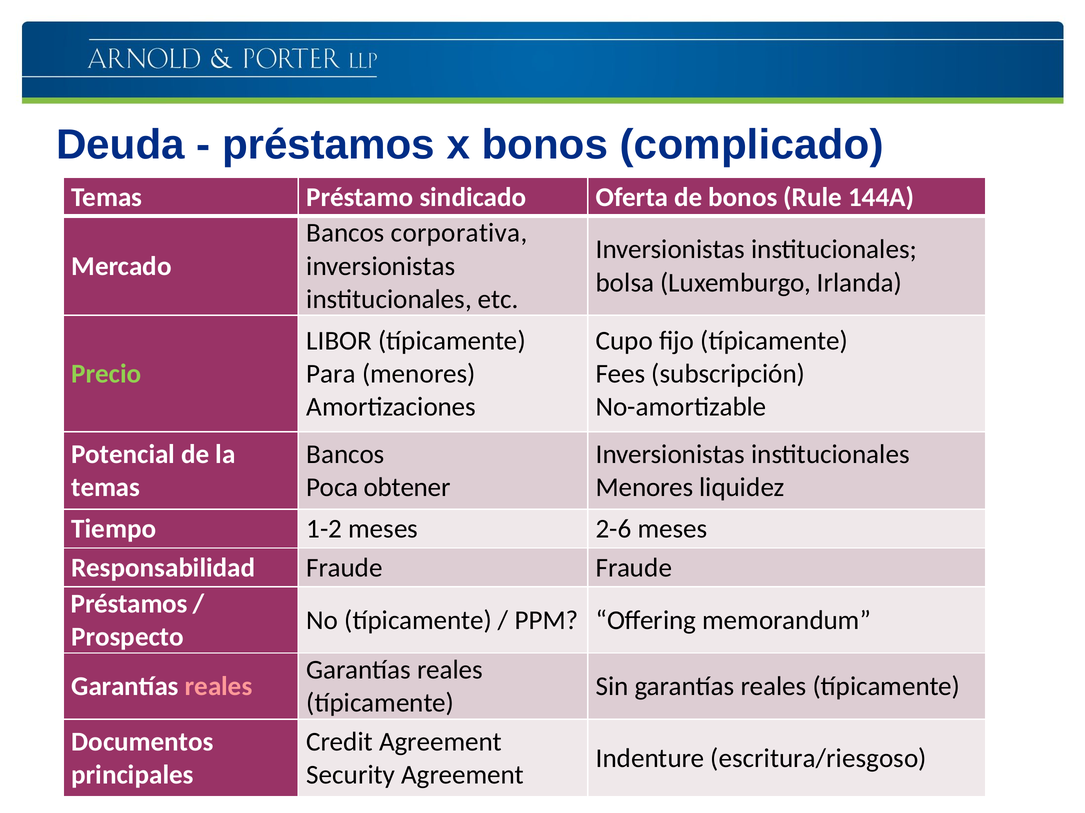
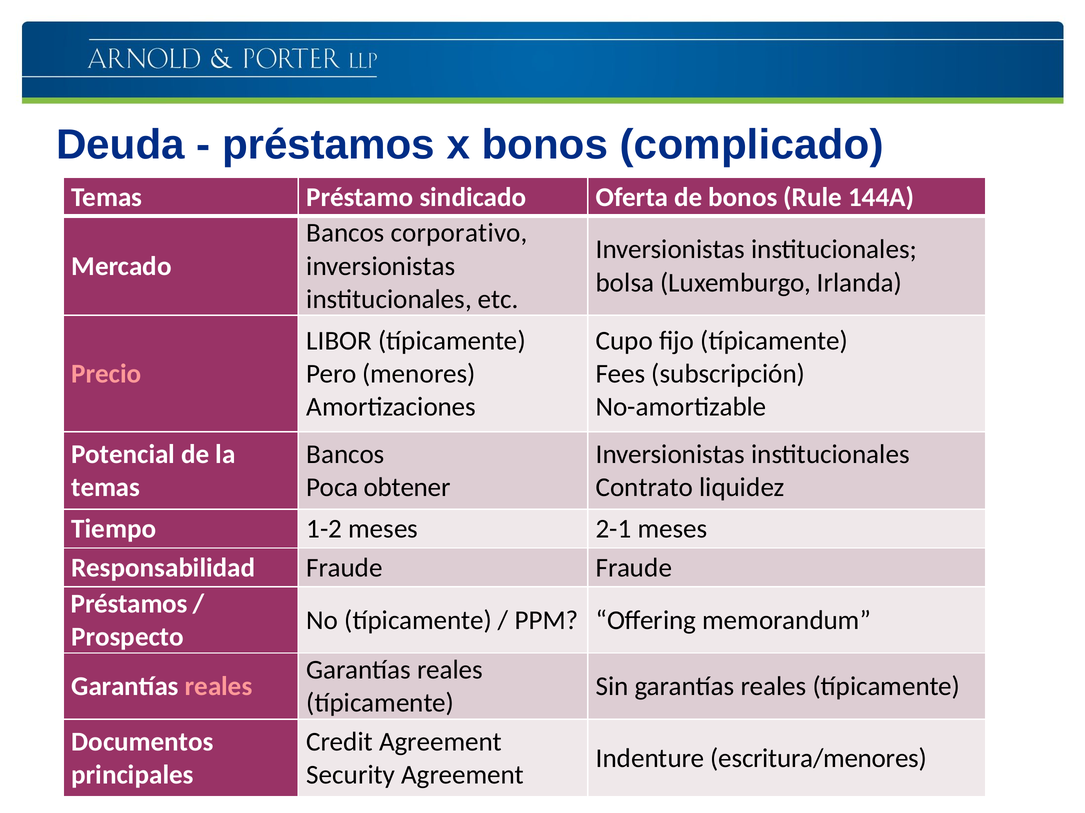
corporativa: corporativa -> corporativo (459, 233)
Precio colour: light green -> pink (106, 374)
Para: Para -> Pero (331, 374)
Menores: Menores -> Contrato (644, 488)
2-6: 2-6 -> 2-1 (614, 529)
escritura/riesgoso: escritura/riesgoso -> escritura/menores (819, 759)
